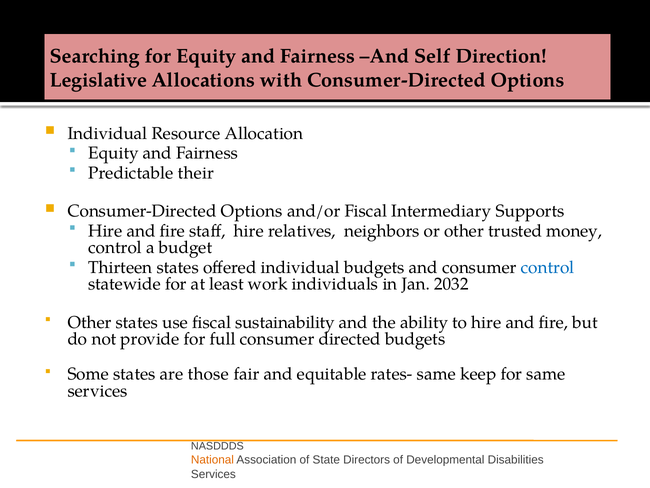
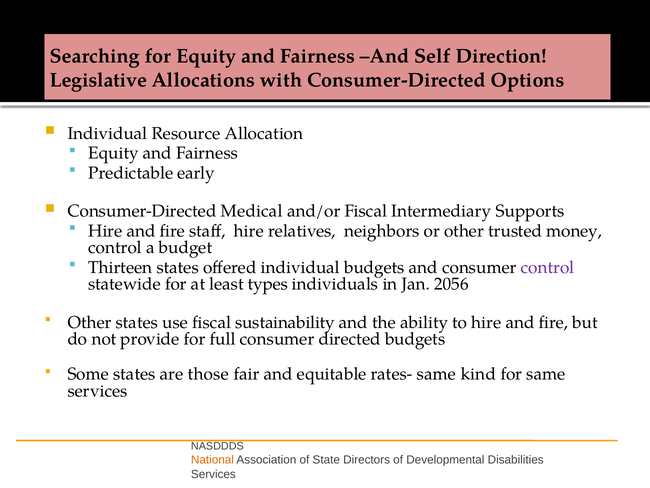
their: their -> early (196, 173)
Options: Options -> Medical (252, 211)
control colour: blue -> purple (548, 267)
work: work -> types (268, 284)
2032: 2032 -> 2056 (452, 284)
keep: keep -> kind (478, 374)
